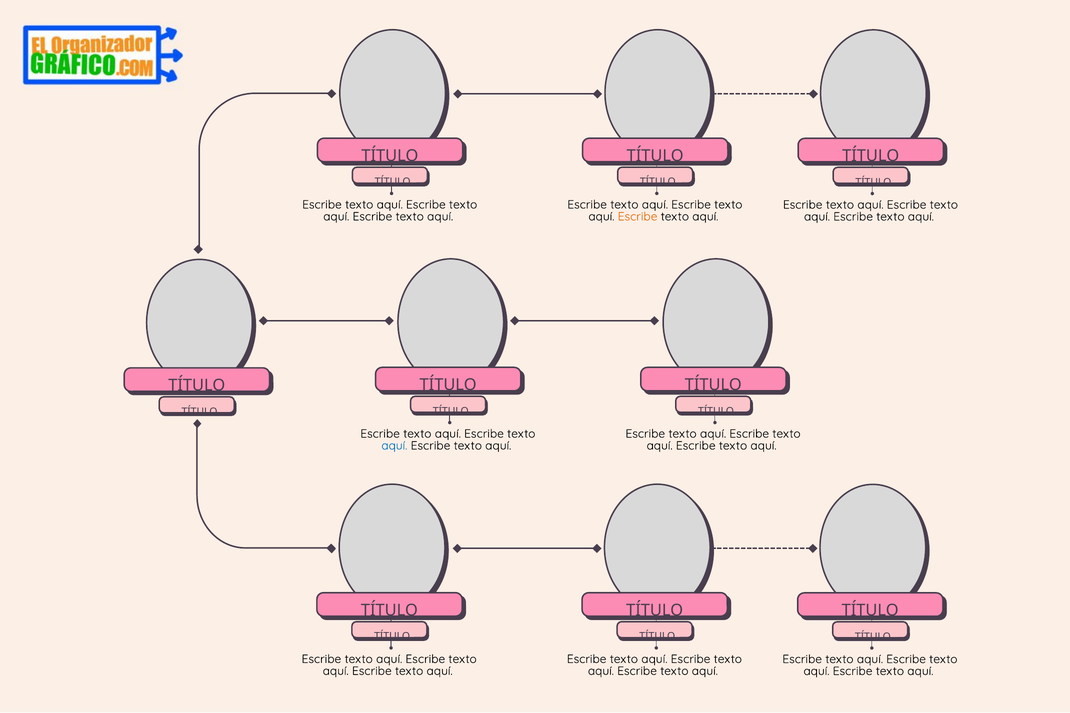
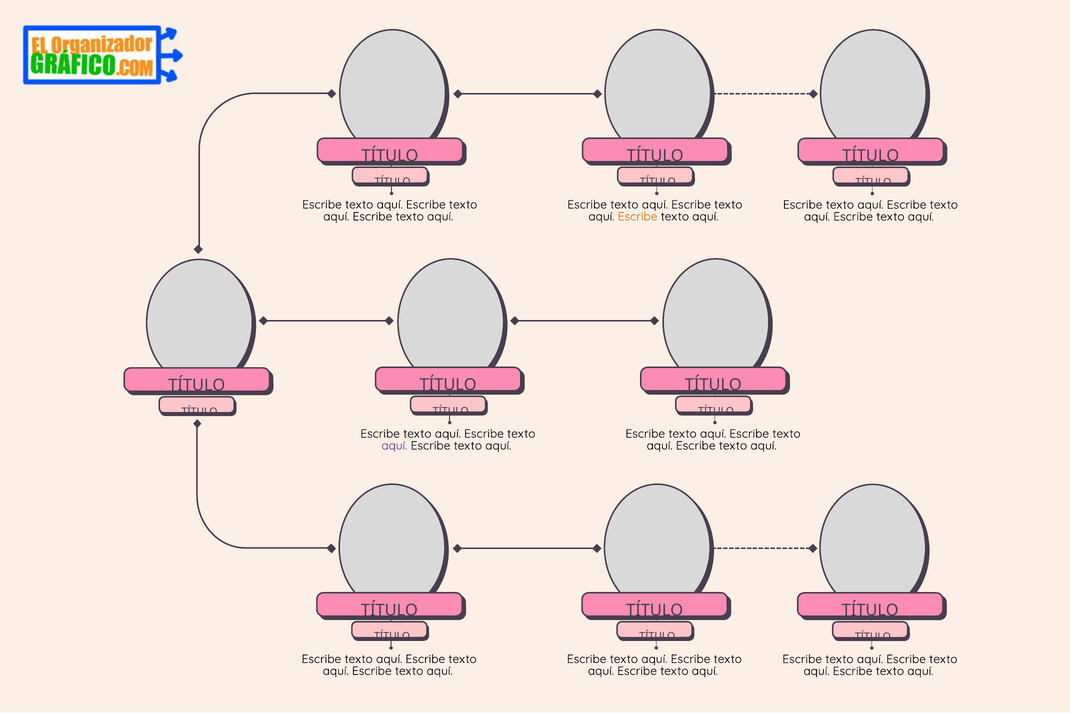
aquí colour: blue -> purple (394, 446)
